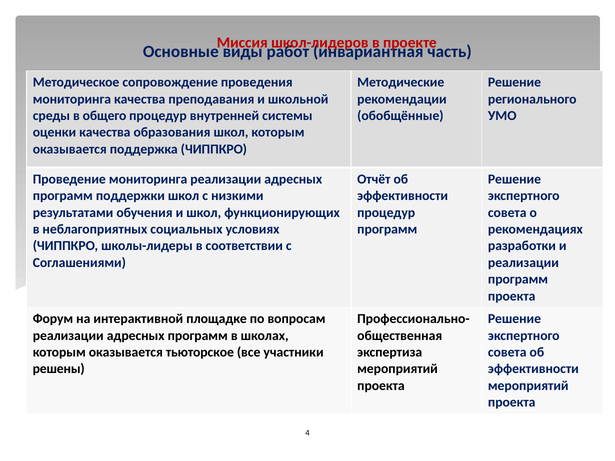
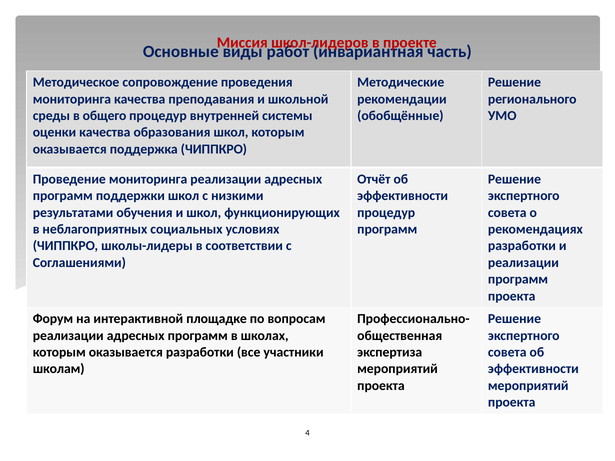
оказывается тьюторское: тьюторское -> разработки (200, 352)
решены: решены -> школам (59, 369)
